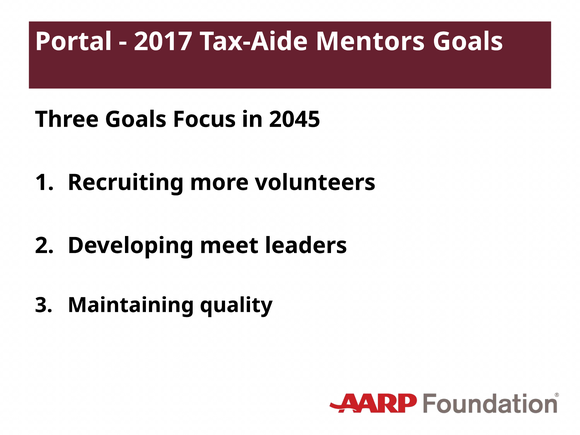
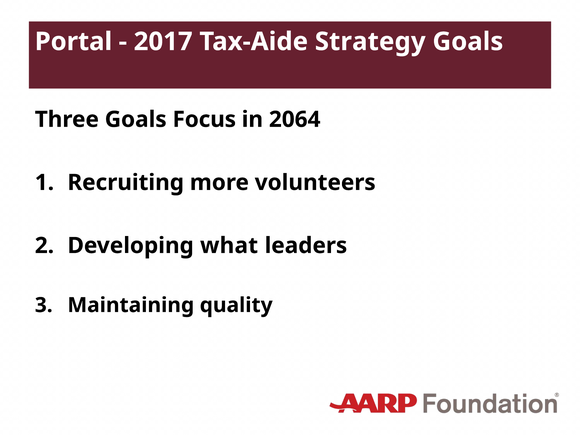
Mentors: Mentors -> Strategy (370, 42)
2045: 2045 -> 2064 (295, 119)
meet: meet -> what (229, 246)
